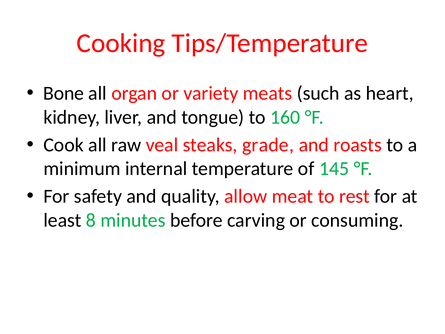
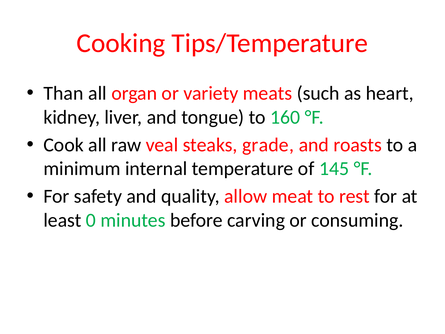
Bone: Bone -> Than (64, 93)
8: 8 -> 0 (91, 220)
